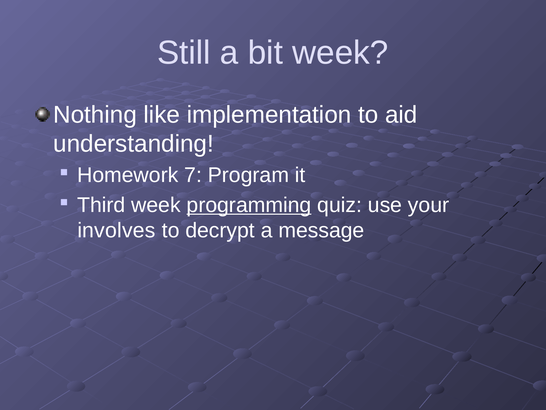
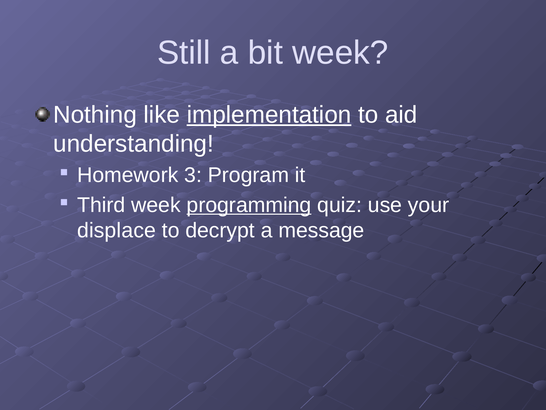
implementation underline: none -> present (269, 115)
7: 7 -> 3 (193, 175)
involves: involves -> displace (117, 230)
